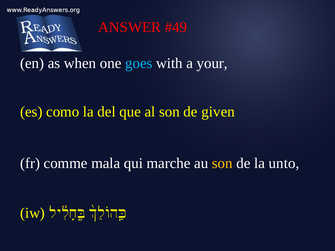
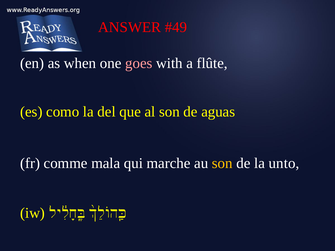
goes colour: light blue -> pink (139, 63)
your: your -> flûte (212, 63)
given: given -> aguas (218, 112)
